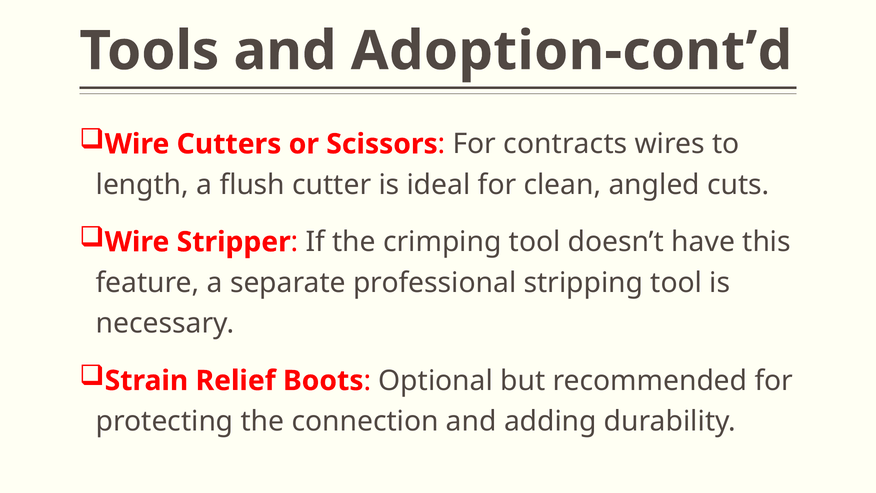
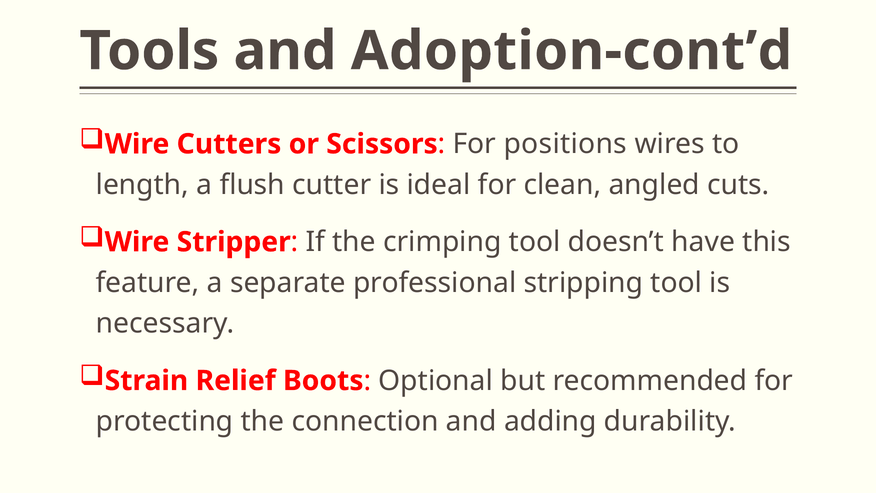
contracts: contracts -> positions (565, 144)
